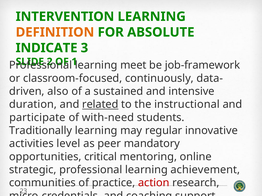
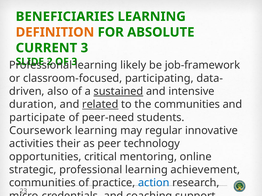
INTERVENTION: INTERVENTION -> BENEFICIARIES (65, 17)
INDICATE: INDICATE -> CURRENT (46, 48)
1: 1 -> 3 (74, 62)
meet: meet -> likely (133, 65)
continuously: continuously -> participating (159, 78)
sustained underline: none -> present (118, 92)
the instructional: instructional -> communities (187, 105)
with-need: with-need -> peer-need (108, 118)
Traditionally: Traditionally -> Coursework (41, 131)
level: level -> their (69, 144)
mandatory: mandatory -> technology (152, 144)
action colour: red -> blue (154, 183)
